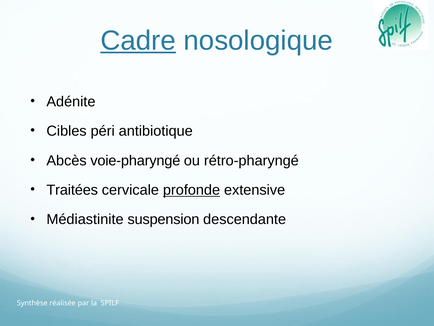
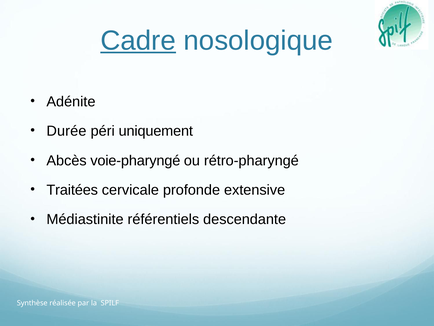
Cibles: Cibles -> Durée (66, 131)
antibiotique: antibiotique -> uniquement (156, 131)
profonde underline: present -> none (191, 190)
suspension: suspension -> référentiels (163, 219)
